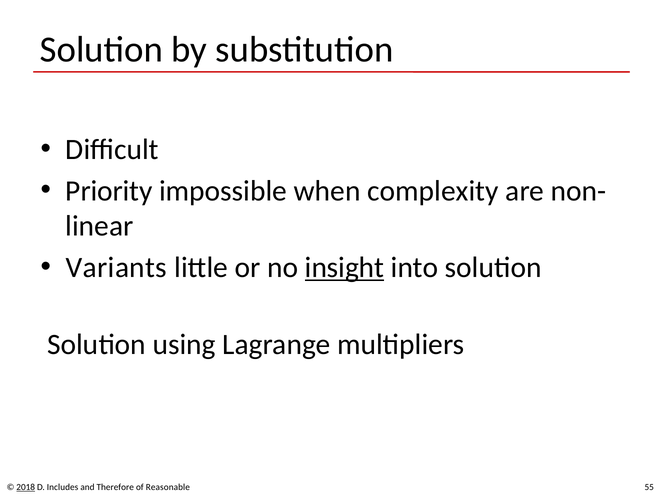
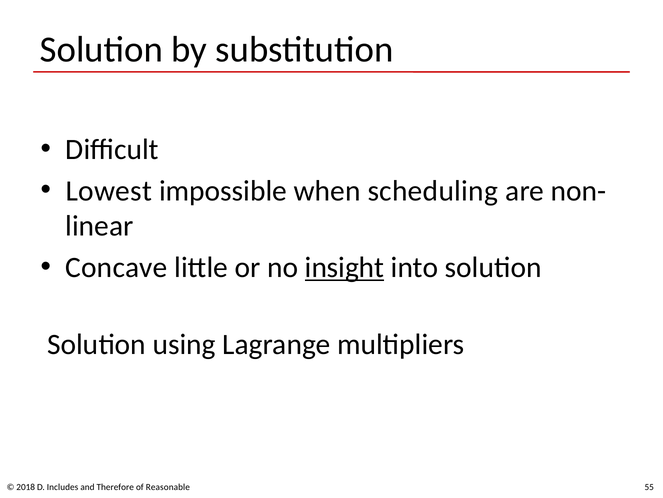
Priority: Priority -> Lowest (109, 190)
complexity: complexity -> scheduling (433, 190)
Variants: Variants -> Concave (116, 267)
2018 underline: present -> none (26, 486)
